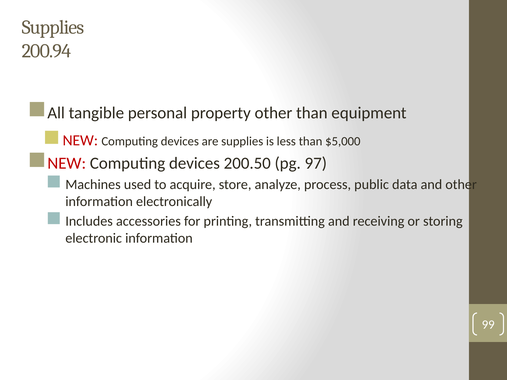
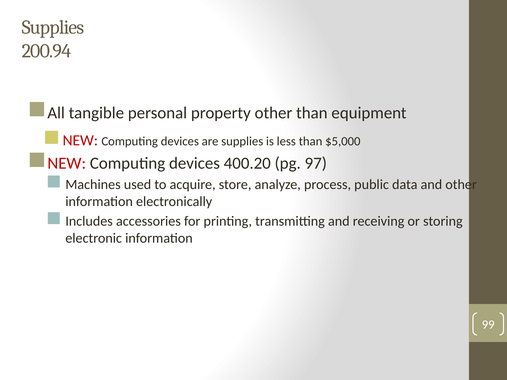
200.50: 200.50 -> 400.20 (247, 164)
